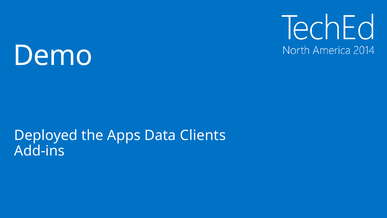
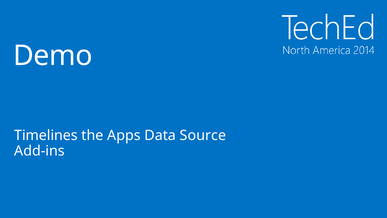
Deployed: Deployed -> Timelines (46, 135)
Clients: Clients -> Source (203, 135)
